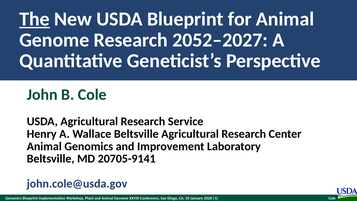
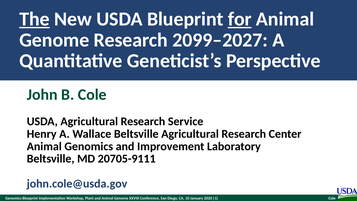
for underline: none -> present (240, 19)
2052–2027: 2052–2027 -> 2099–2027 (220, 40)
20705-9141: 20705-9141 -> 20705-9111 (127, 159)
